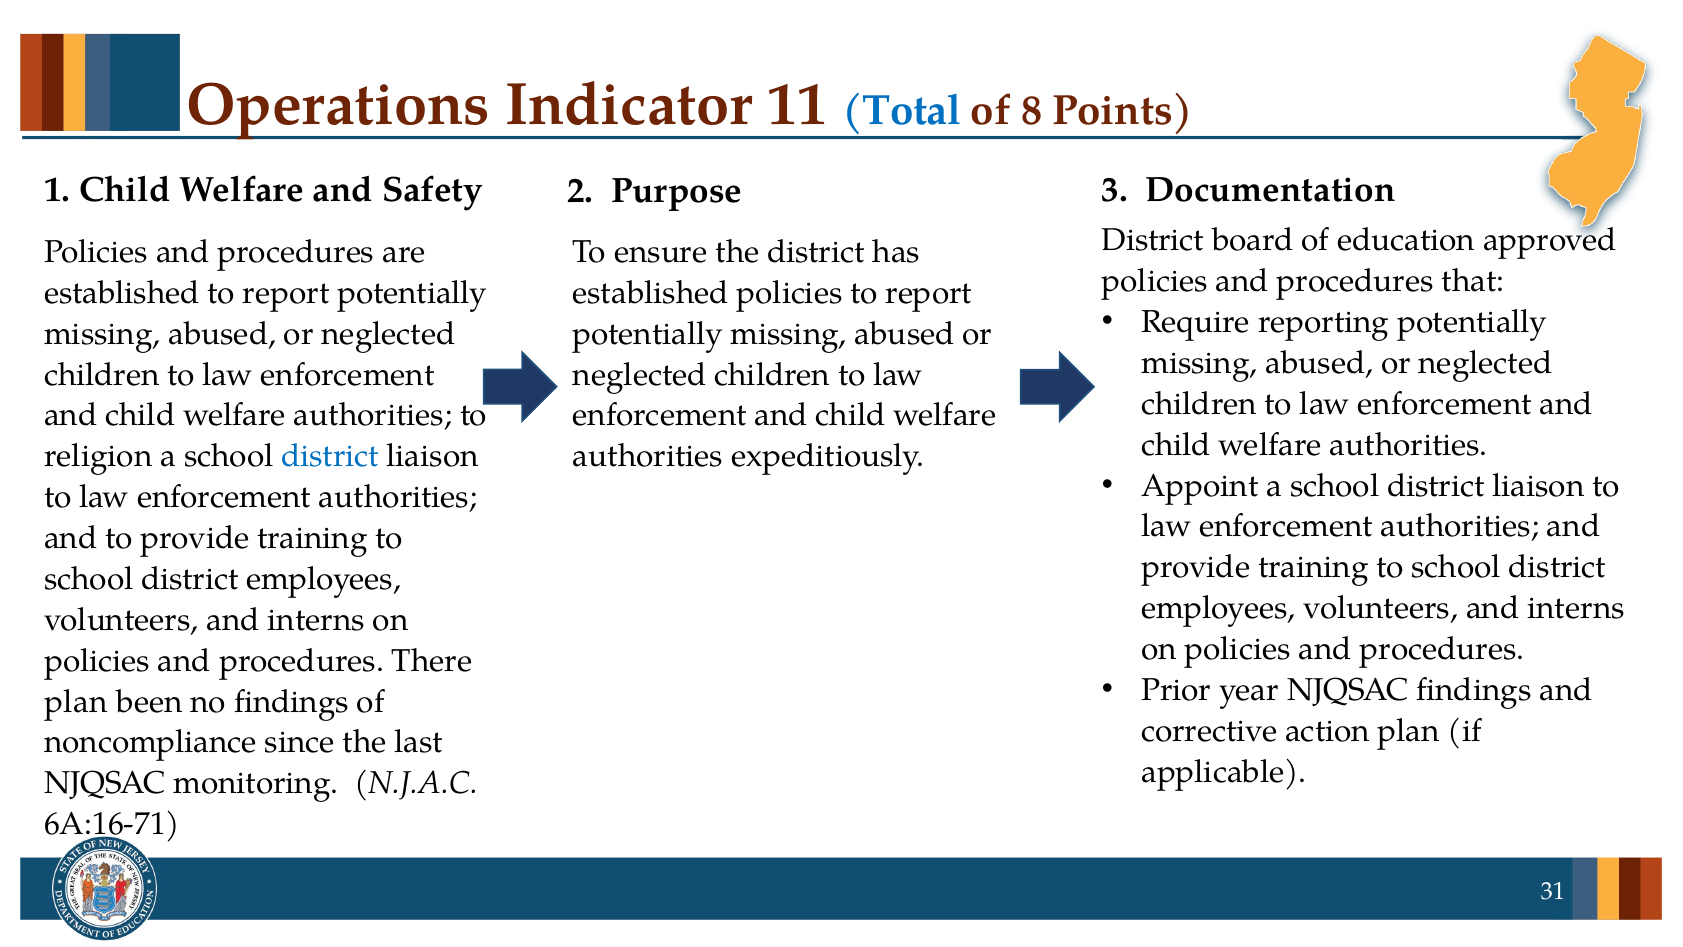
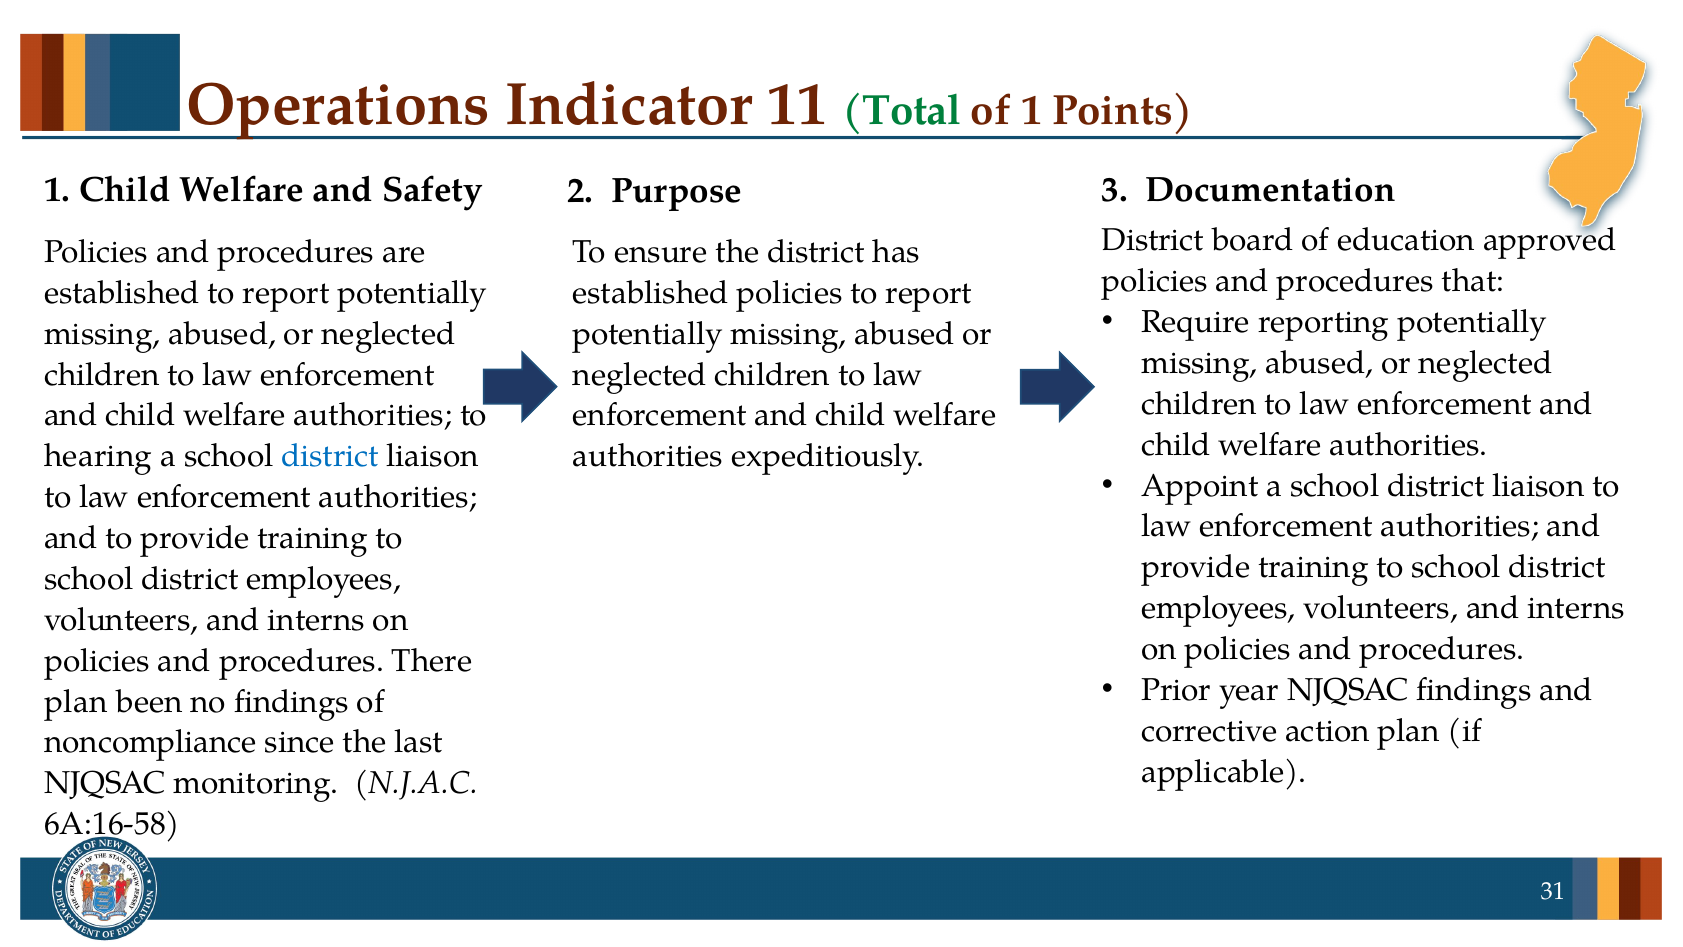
Total colour: blue -> green (902, 111)
of 8: 8 -> 1 (1032, 111)
religion: religion -> hearing (98, 456)
6A:16-71: 6A:16-71 -> 6A:16-58 (112, 824)
